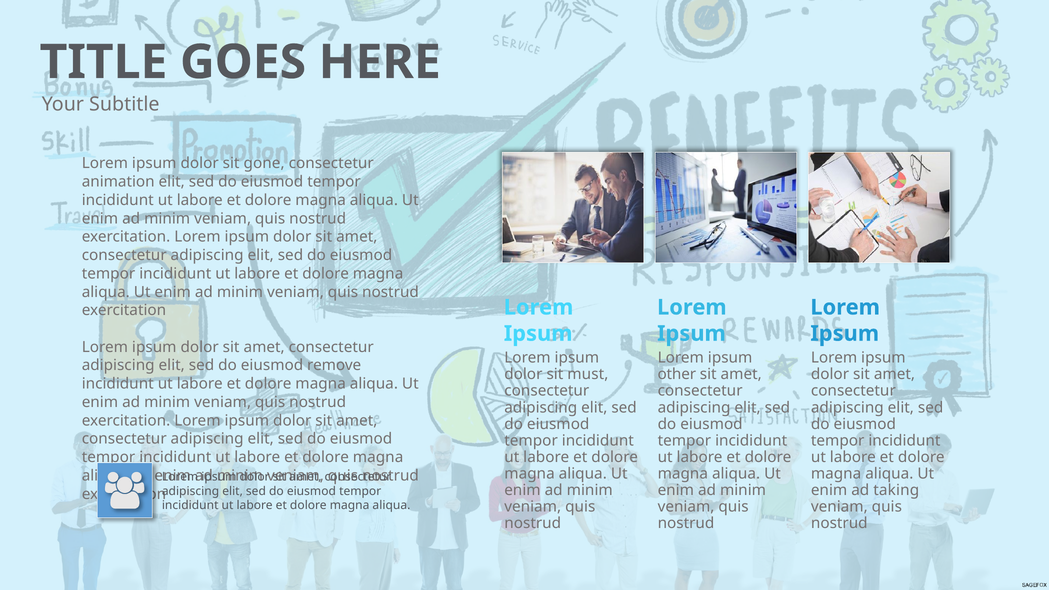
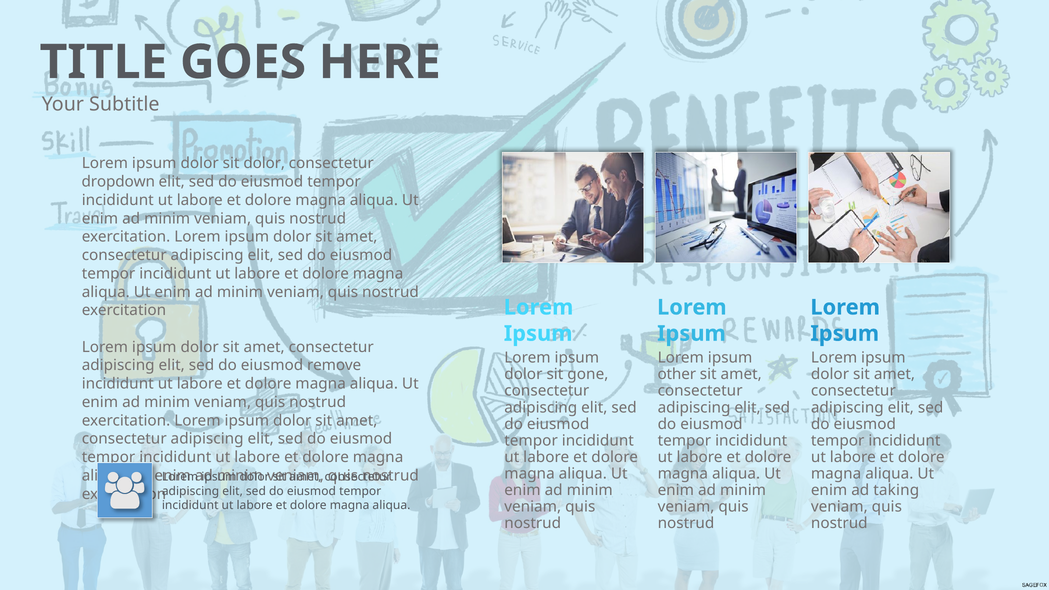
sit gone: gone -> dolor (264, 163)
animation: animation -> dropdown (118, 182)
must: must -> gone (588, 374)
